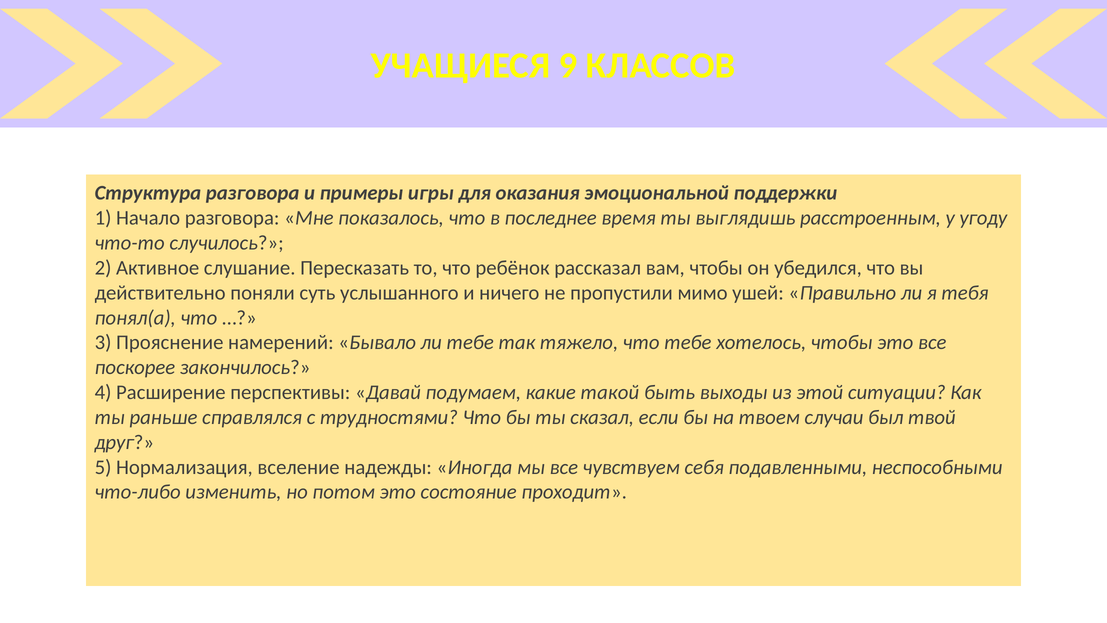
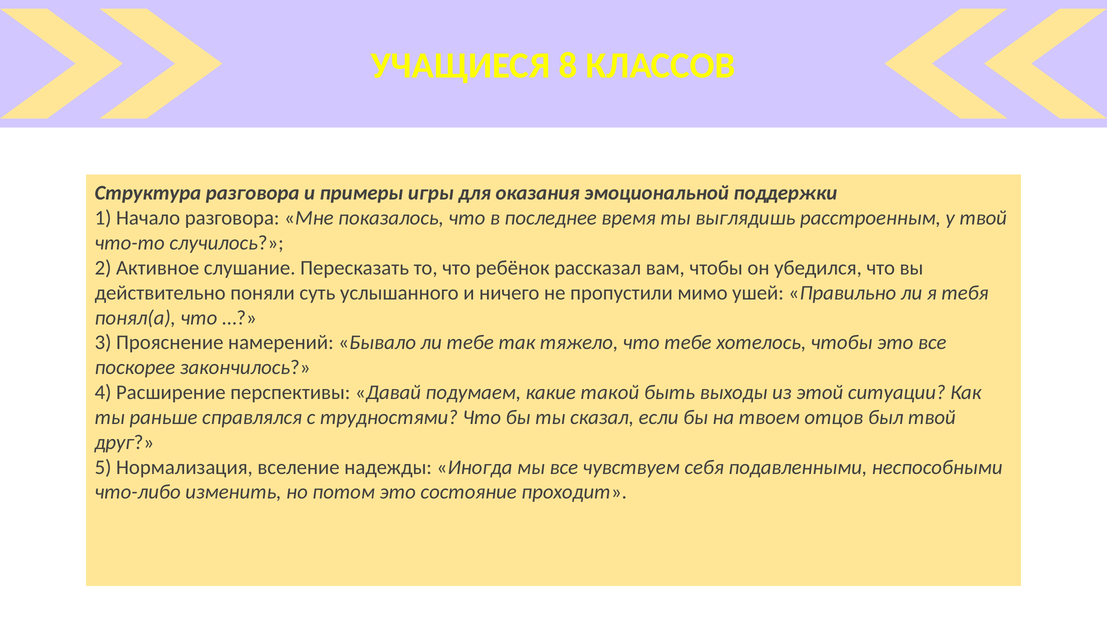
9: 9 -> 8 (568, 65)
у угоду: угоду -> твой (983, 218)
случаи: случаи -> отцов (834, 417)
